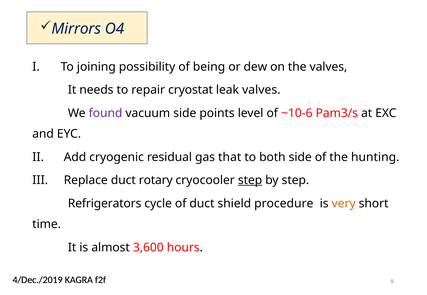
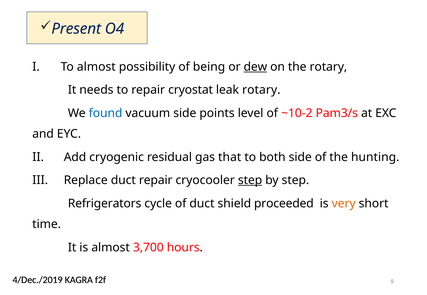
Mirrors: Mirrors -> Present (76, 29)
To joining: joining -> almost (96, 67)
dew underline: none -> present (255, 67)
the valves: valves -> rotary (328, 67)
leak valves: valves -> rotary (261, 90)
found colour: purple -> blue (106, 113)
~10-6: ~10-6 -> ~10-2 (297, 113)
duct rotary: rotary -> repair (156, 181)
procedure: procedure -> proceeded (284, 204)
3,600: 3,600 -> 3,700 (148, 248)
